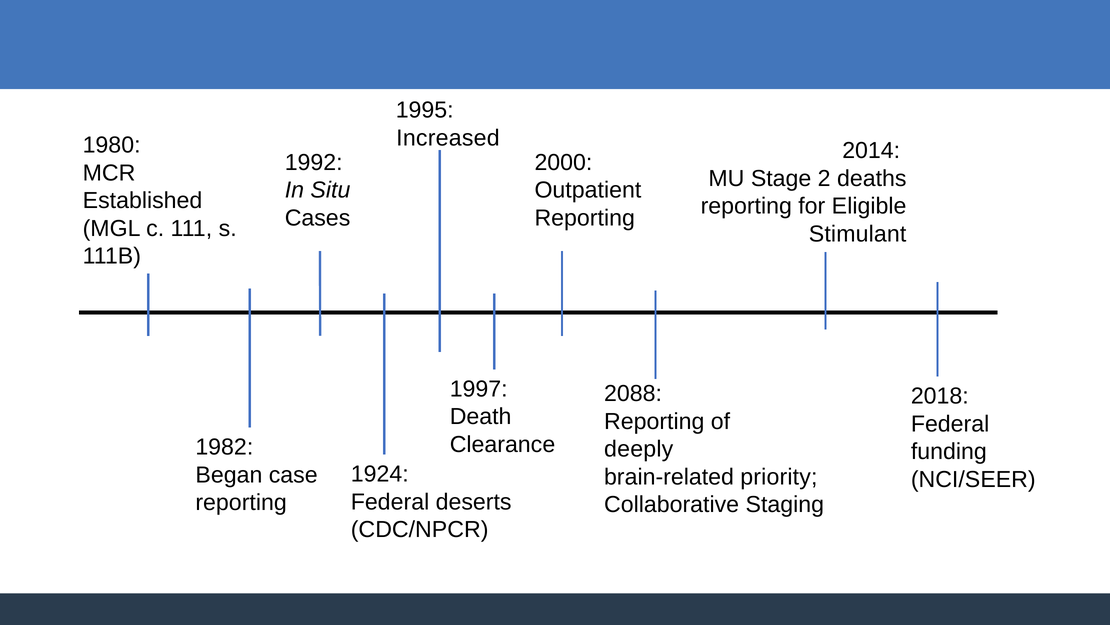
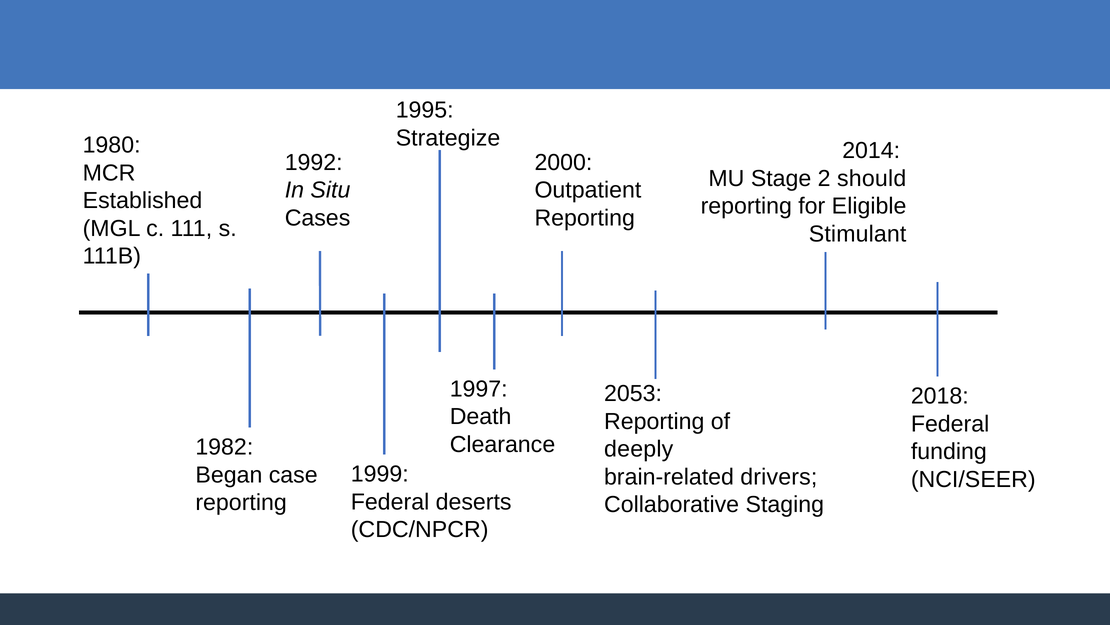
Increased: Increased -> Strategize (448, 138)
deaths: deaths -> should (872, 178)
2088: 2088 -> 2053 (633, 393)
1924: 1924 -> 1999 (380, 474)
priority: priority -> drivers (779, 476)
